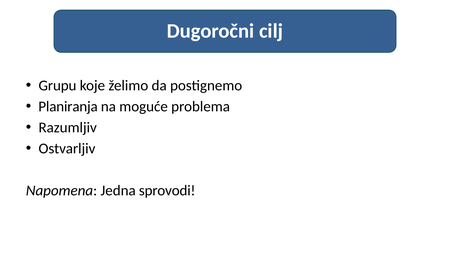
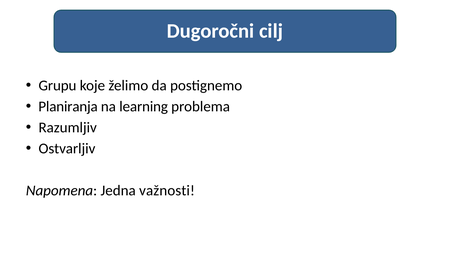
moguće: moguće -> learning (144, 107)
sprovodi: sprovodi -> važnosti (167, 191)
